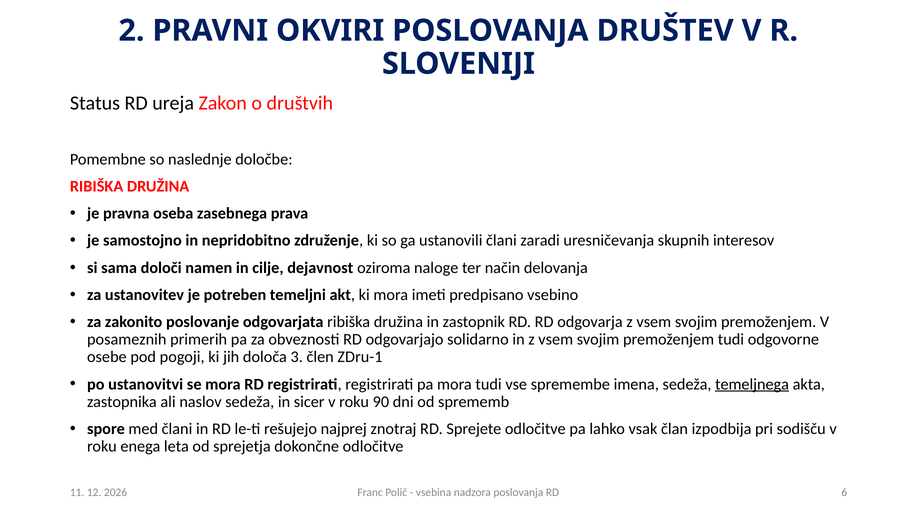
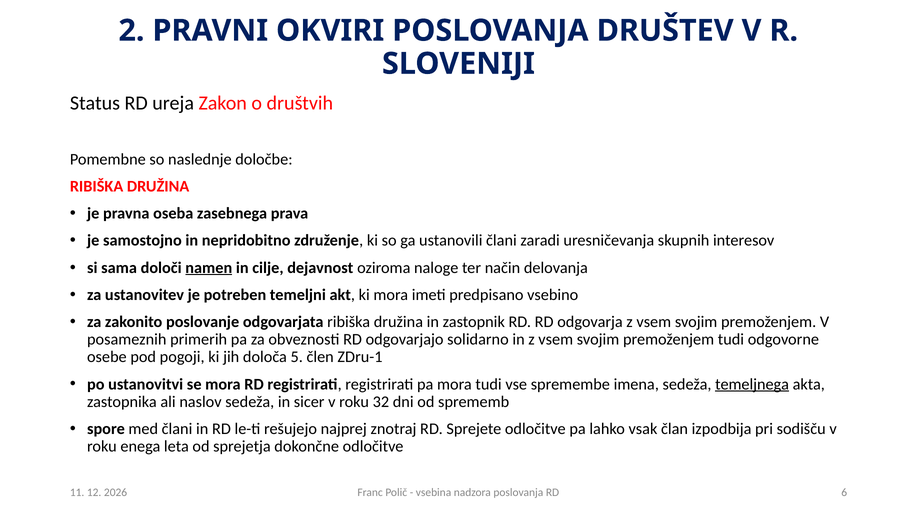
namen underline: none -> present (209, 268)
3: 3 -> 5 (297, 357)
90: 90 -> 32 (381, 402)
